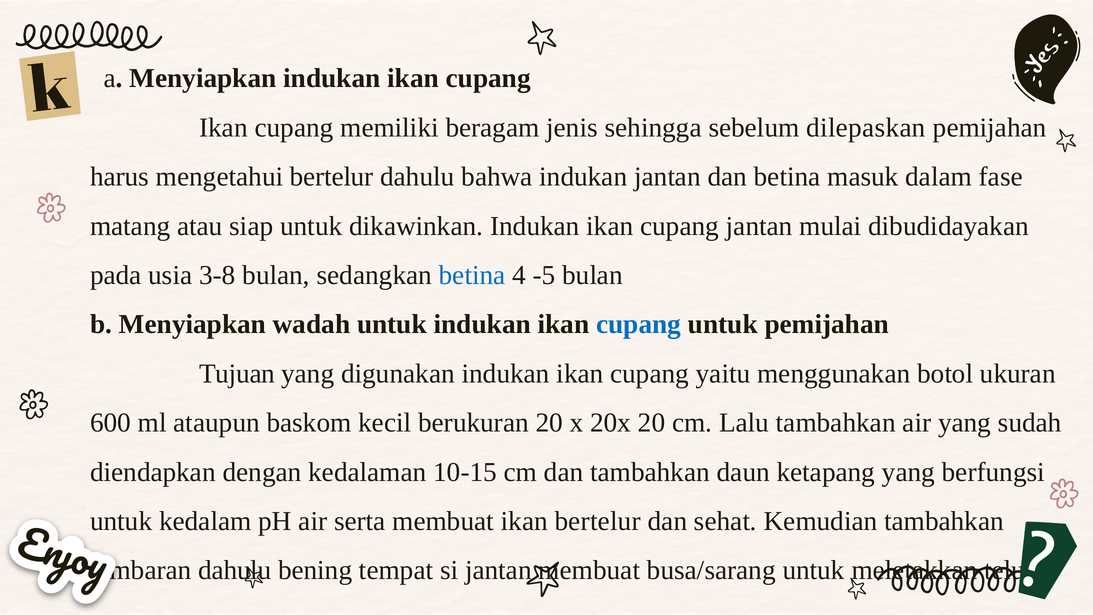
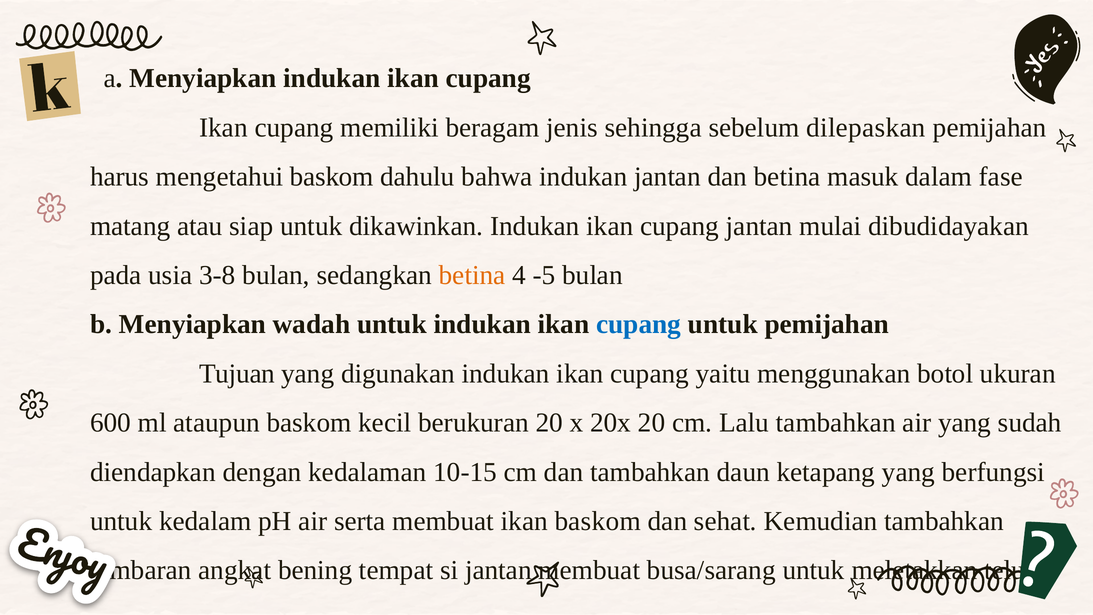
mengetahui bertelur: bertelur -> baskom (332, 177)
betina colour: blue -> orange (472, 275)
ikan bertelur: bertelur -> baskom (598, 521)
dahulu: dahulu -> angkat (235, 570)
